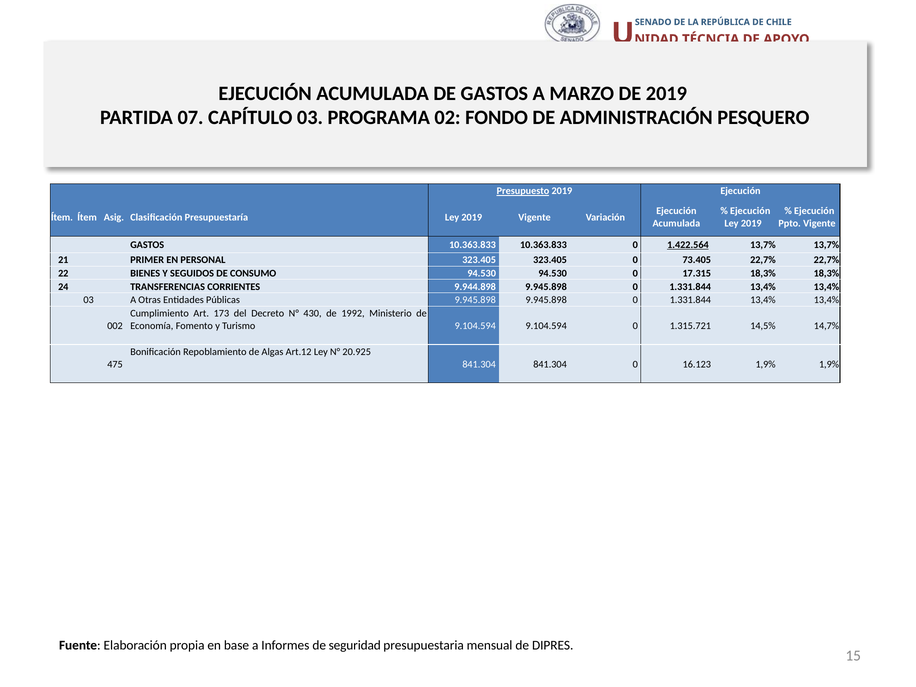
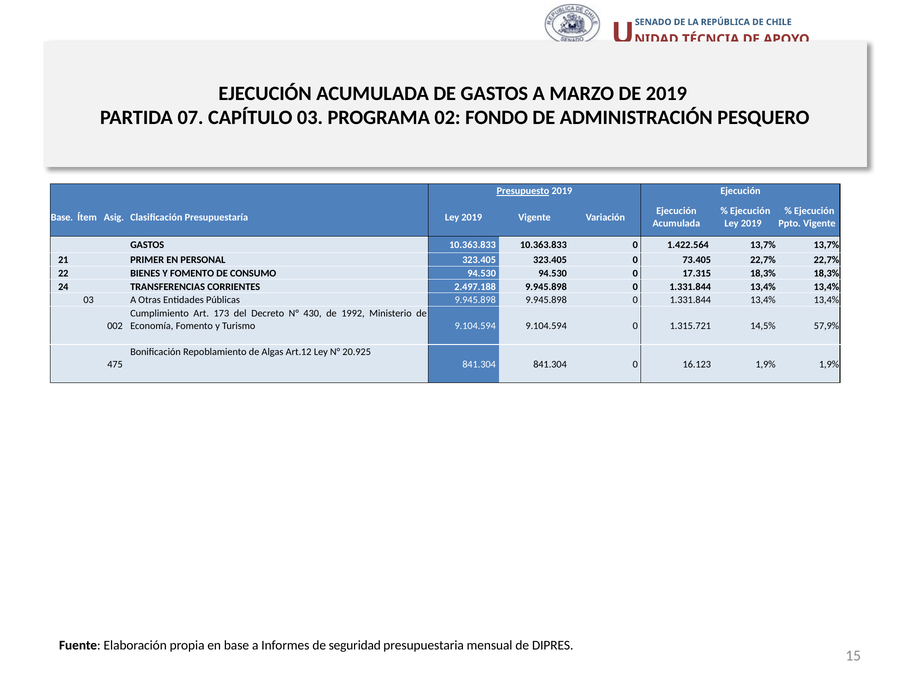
Ítem: Ítem -> Base (62, 217)
1.422.564 underline: present -> none (688, 245)
Y SEGUIDOS: SEGUIDOS -> FOMENTO (192, 273)
9.944.898: 9.944.898 -> 2.497.188 (475, 287)
14,7%: 14,7% -> 57,9% (826, 326)
